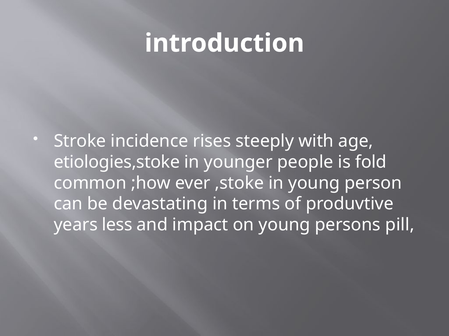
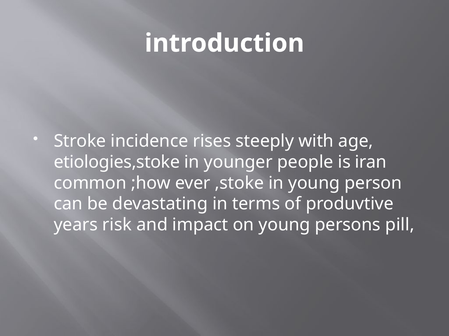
fold: fold -> iran (371, 162)
less: less -> risk (117, 225)
